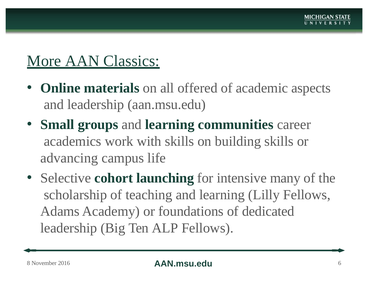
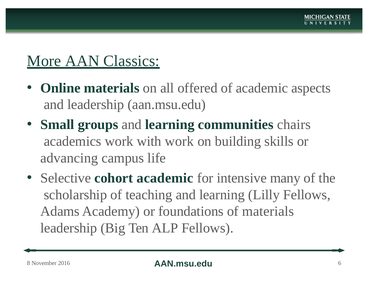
career: career -> chairs (294, 125)
with skills: skills -> work (179, 141)
cohort launching: launching -> academic (165, 178)
of dedicated: dedicated -> materials (268, 212)
